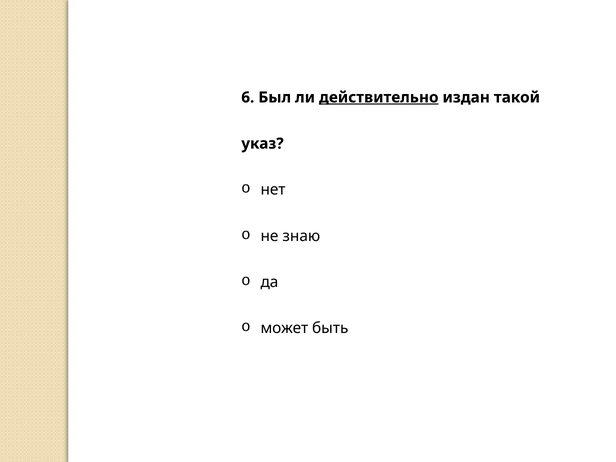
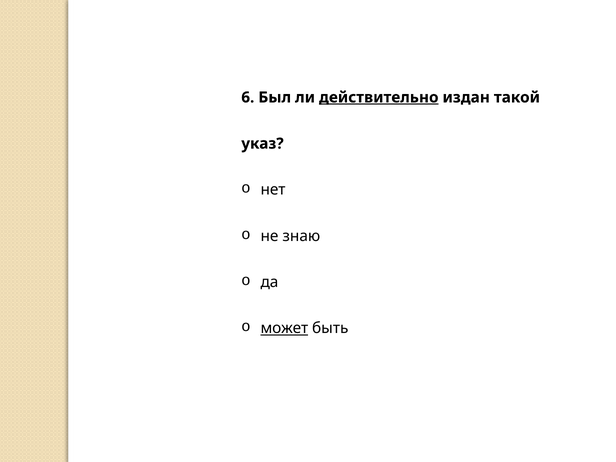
может underline: none -> present (284, 328)
